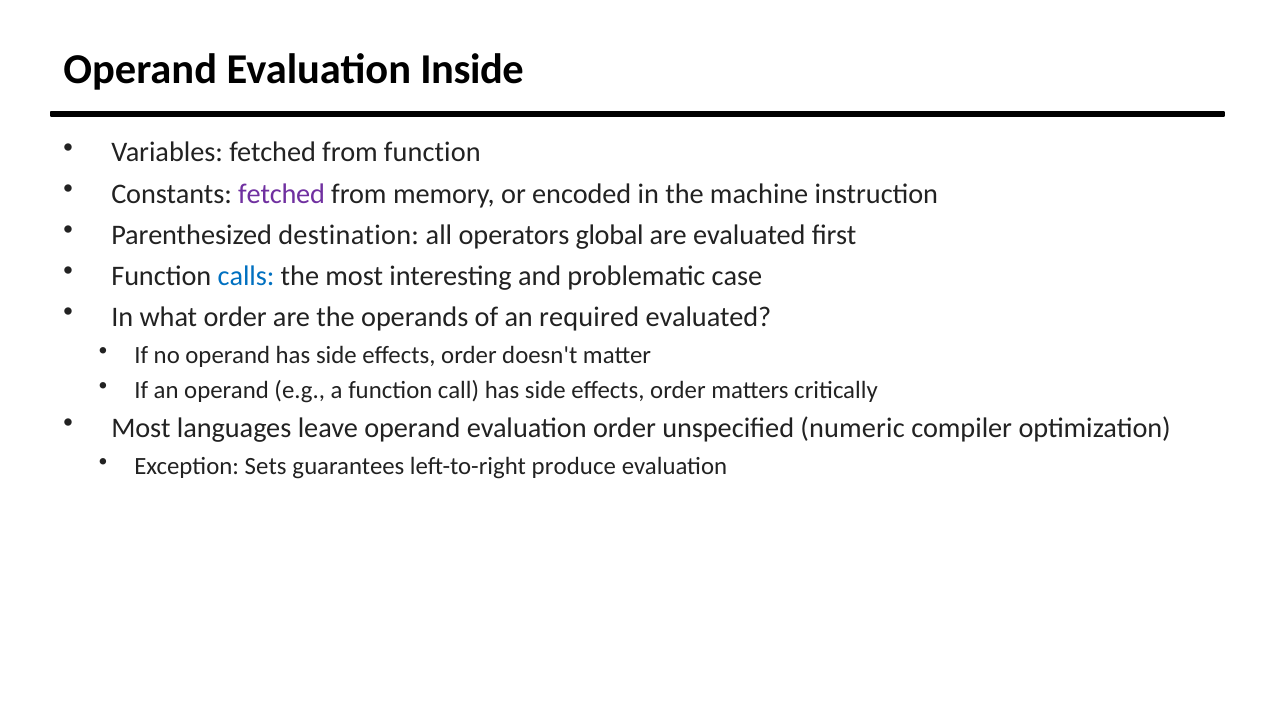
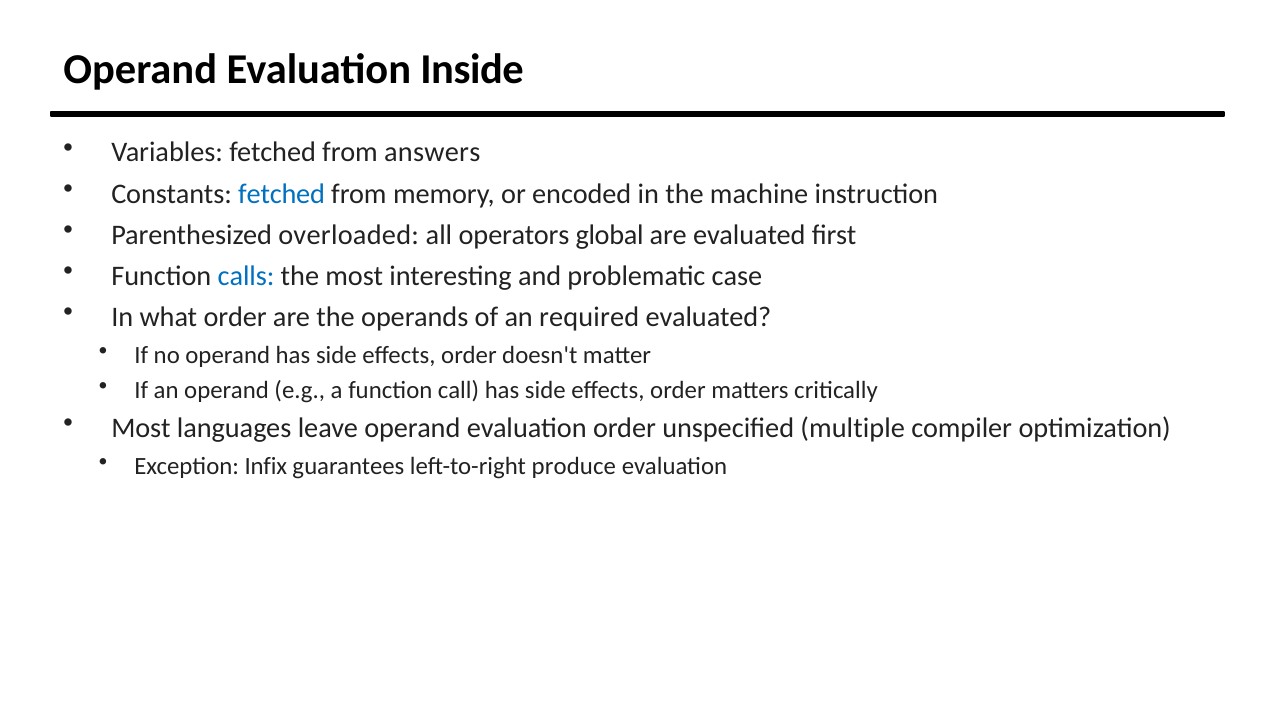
from function: function -> answers (432, 153)
fetched colour: purple -> blue (282, 194)
destination: destination -> overloaded (349, 235)
numeric: numeric -> multiple (853, 428)
Sets: Sets -> Infix (266, 467)
